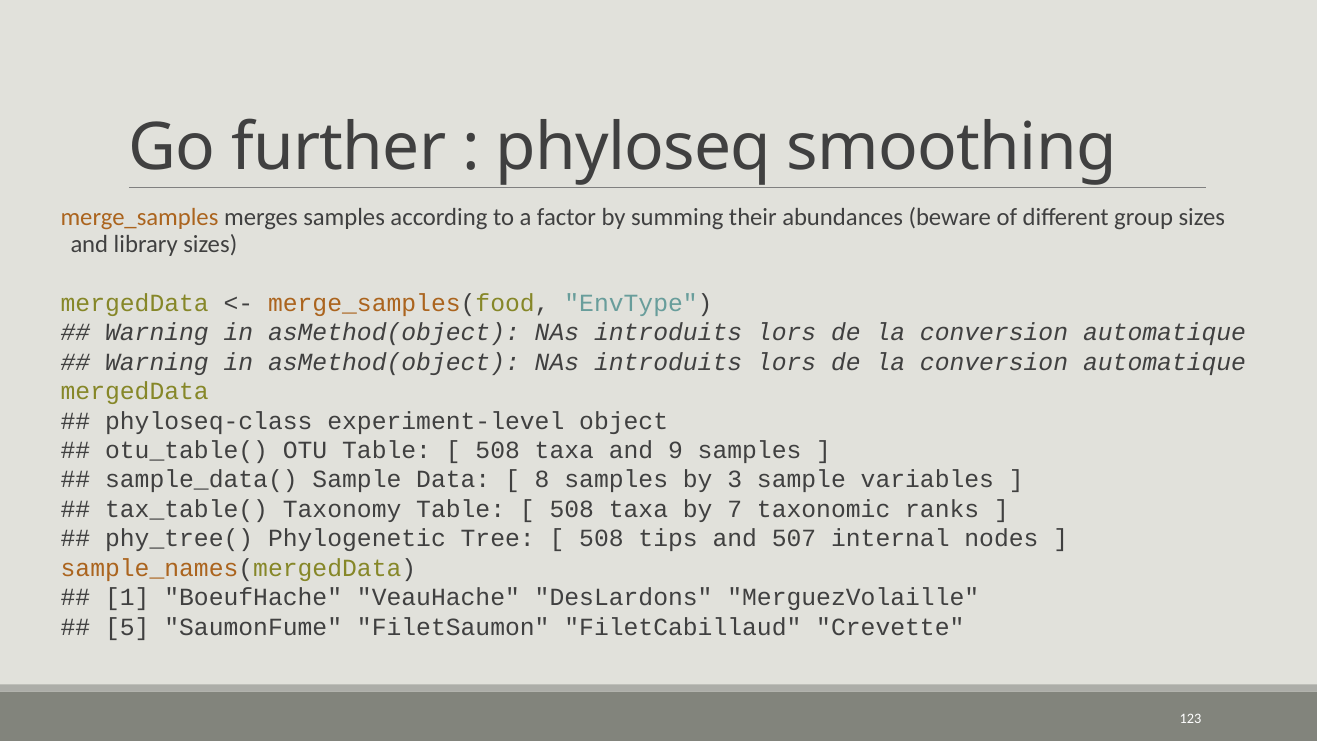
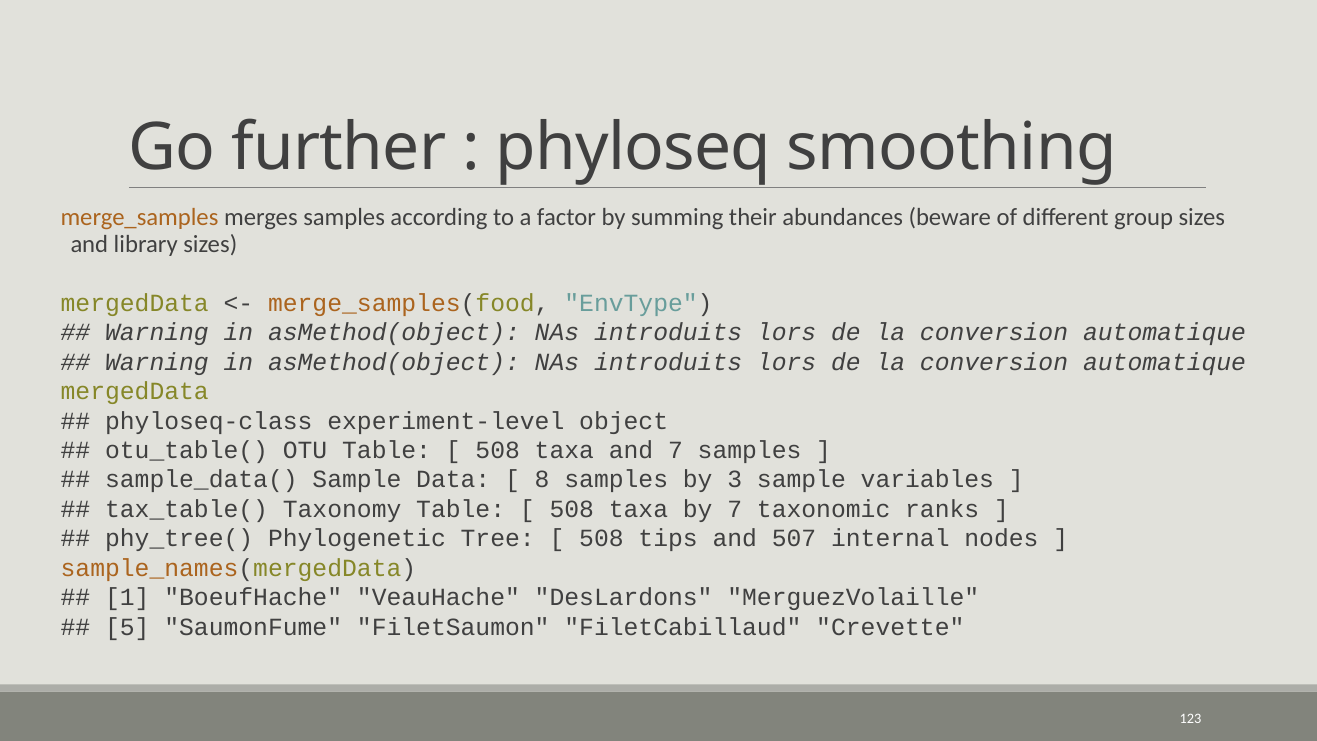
and 9: 9 -> 7 (675, 450)
